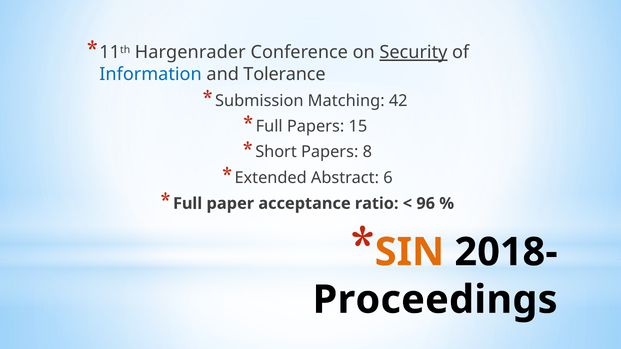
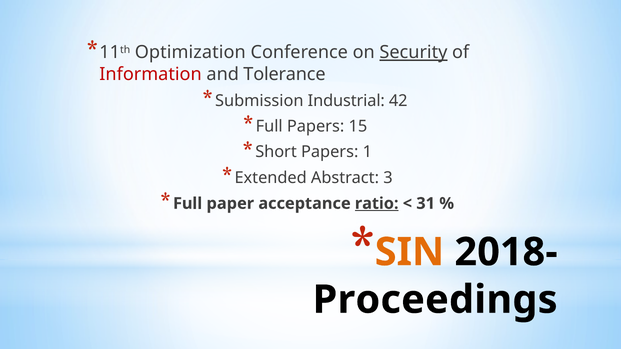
Hargenrader: Hargenrader -> Optimization (190, 53)
Information colour: blue -> red (151, 74)
Matching: Matching -> Industrial (346, 101)
8: 8 -> 1 (367, 152)
6: 6 -> 3 (388, 178)
ratio underline: none -> present (377, 204)
96: 96 -> 31 (426, 204)
